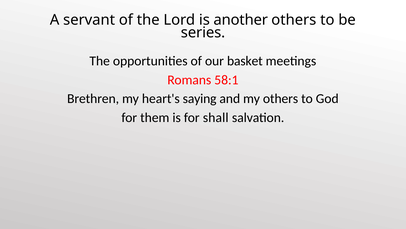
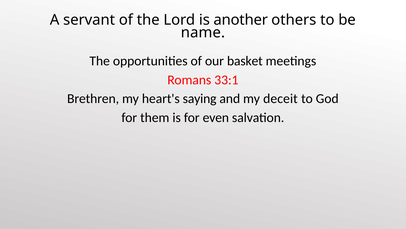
series: series -> name (203, 33)
58:1: 58:1 -> 33:1 (226, 80)
my others: others -> deceit (280, 99)
shall: shall -> even (216, 117)
